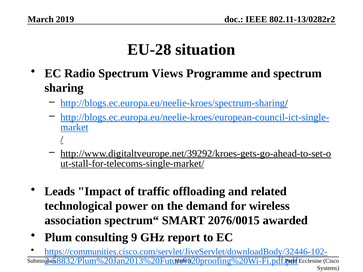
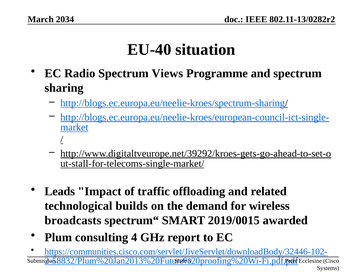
2019: 2019 -> 2034 (65, 19)
EU-28: EU-28 -> EU-40 (149, 50)
power: power -> builds (132, 206)
association: association -> broadcasts (73, 221)
2076/0015: 2076/0015 -> 2019/0015 (234, 221)
consulting 9: 9 -> 4 (134, 238)
